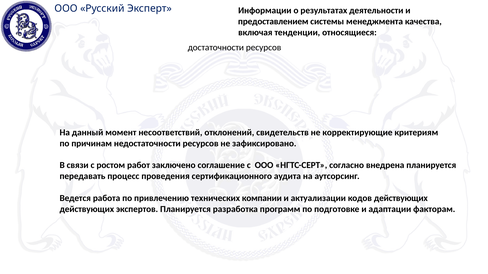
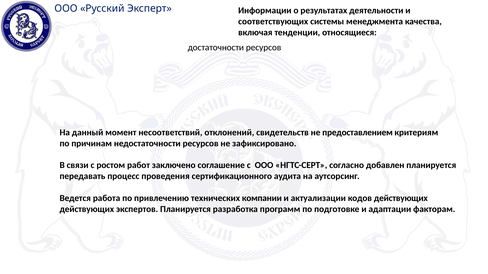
предоставлением: предоставлением -> соответствующих (273, 22)
корректирующие: корректирующие -> предоставлением (358, 133)
внедрена: внедрена -> добавлен (385, 166)
